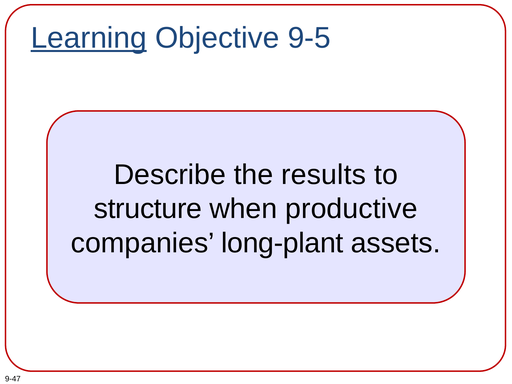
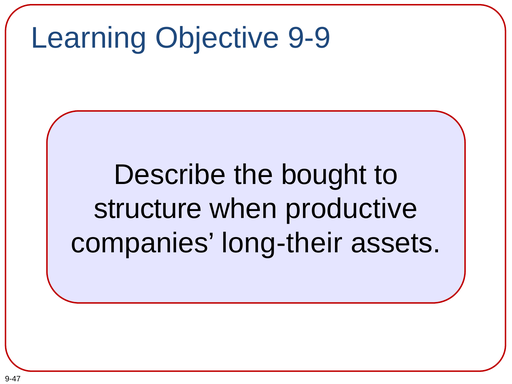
Learning underline: present -> none (89, 38)
9-5: 9-5 -> 9-9 (309, 38)
results: results -> bought (324, 175)
long-plant: long-plant -> long-their (282, 243)
